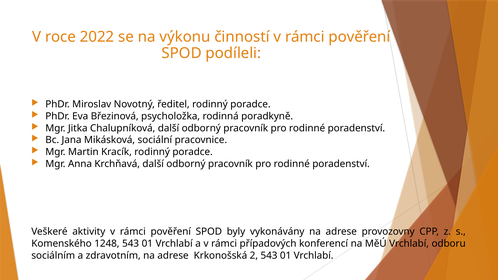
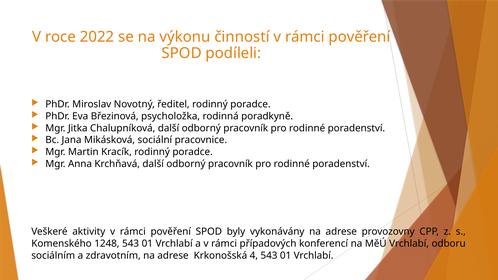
2: 2 -> 4 (254, 256)
